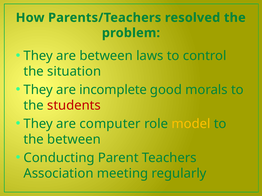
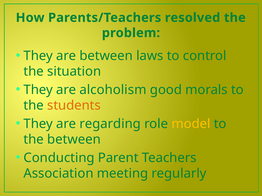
incomplete: incomplete -> alcoholism (113, 90)
students colour: red -> orange (74, 106)
computer: computer -> regarding (110, 124)
